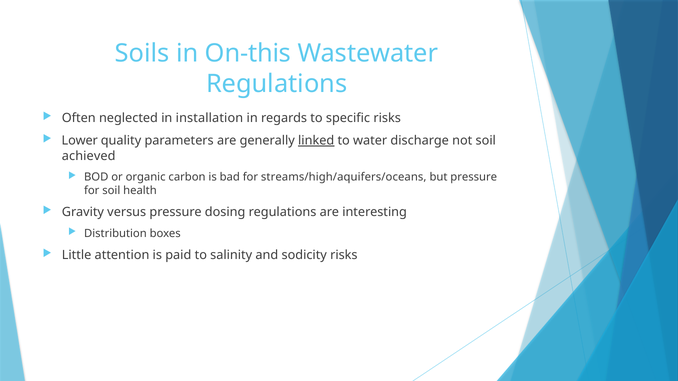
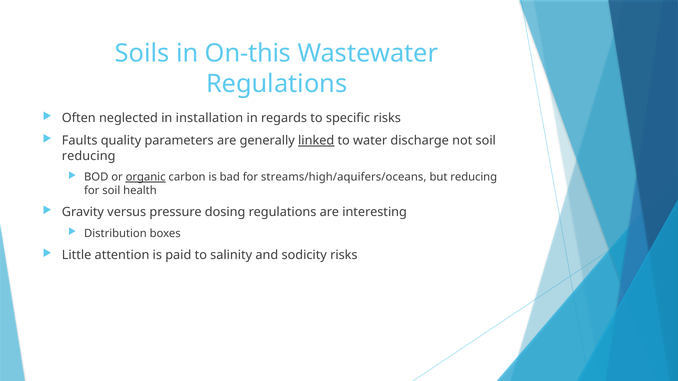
Lower: Lower -> Faults (80, 141)
achieved: achieved -> reducing (89, 156)
organic underline: none -> present (146, 177)
but pressure: pressure -> reducing (474, 177)
